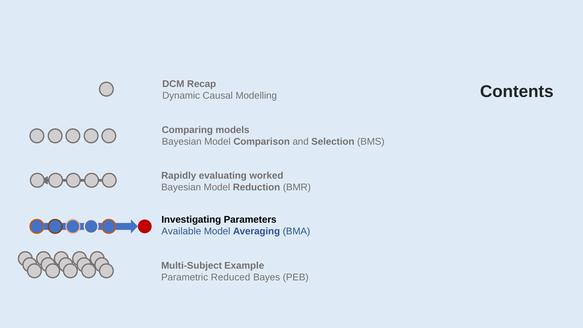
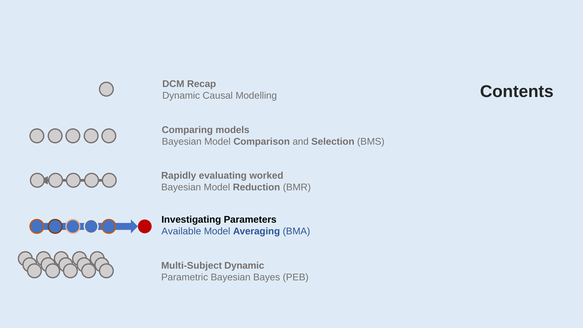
Multi-Subject Example: Example -> Dynamic (244, 265)
Parametric Reduced: Reduced -> Bayesian (231, 277)
